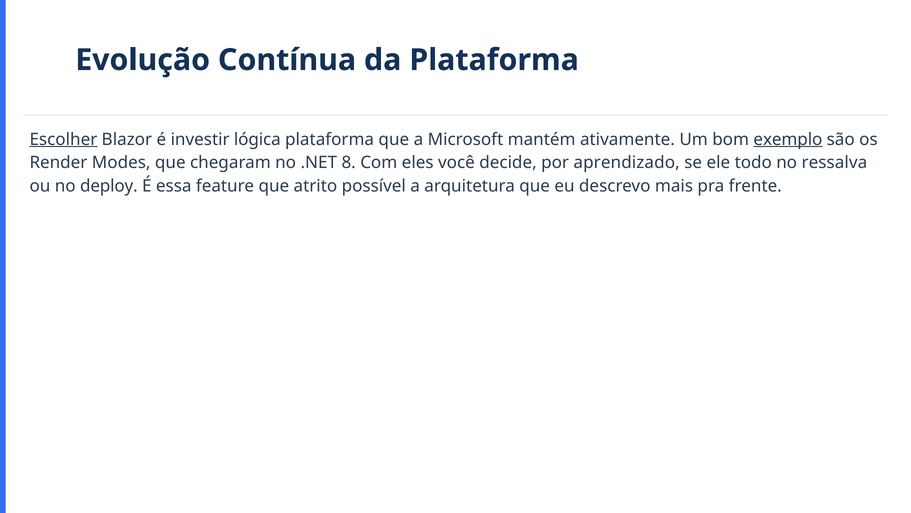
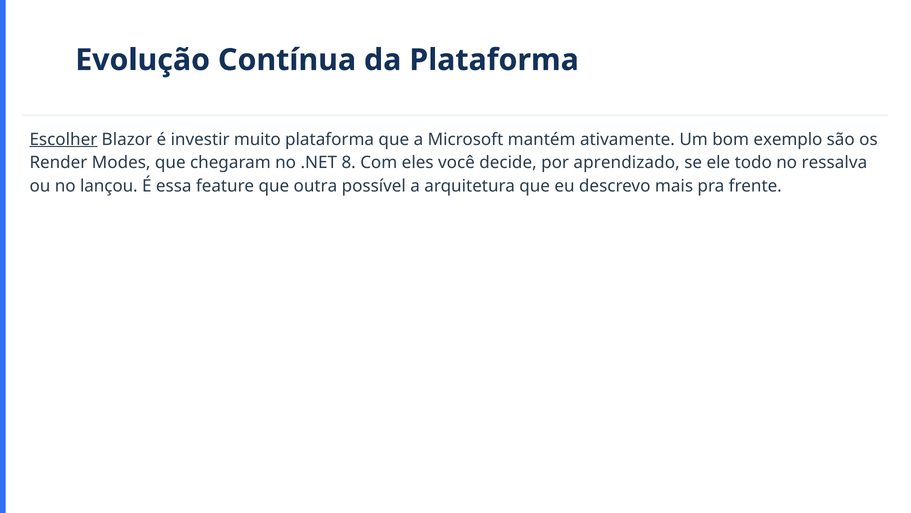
lógica: lógica -> muito (257, 139)
exemplo underline: present -> none (788, 139)
deploy: deploy -> lançou (109, 186)
atrito: atrito -> outra (315, 186)
